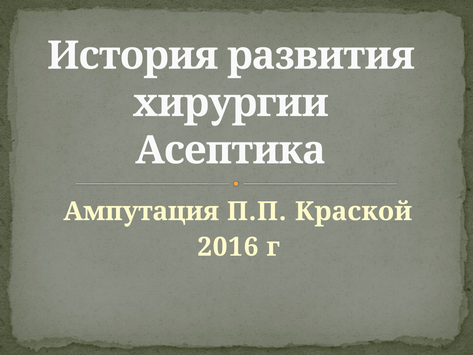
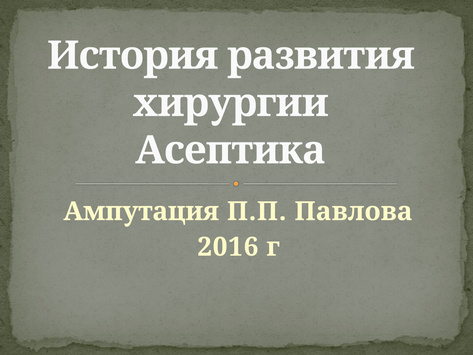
Краской: Краской -> Павлова (354, 211)
